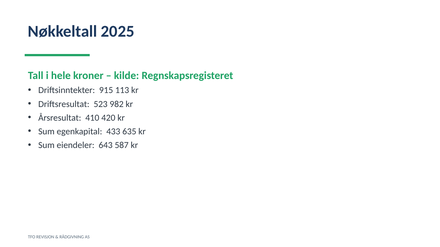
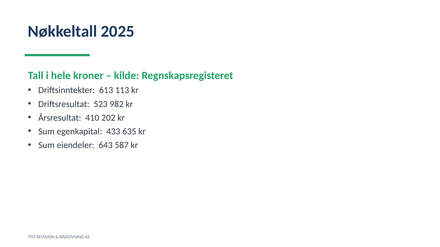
915: 915 -> 613 (106, 90)
420: 420 -> 202 (108, 118)
